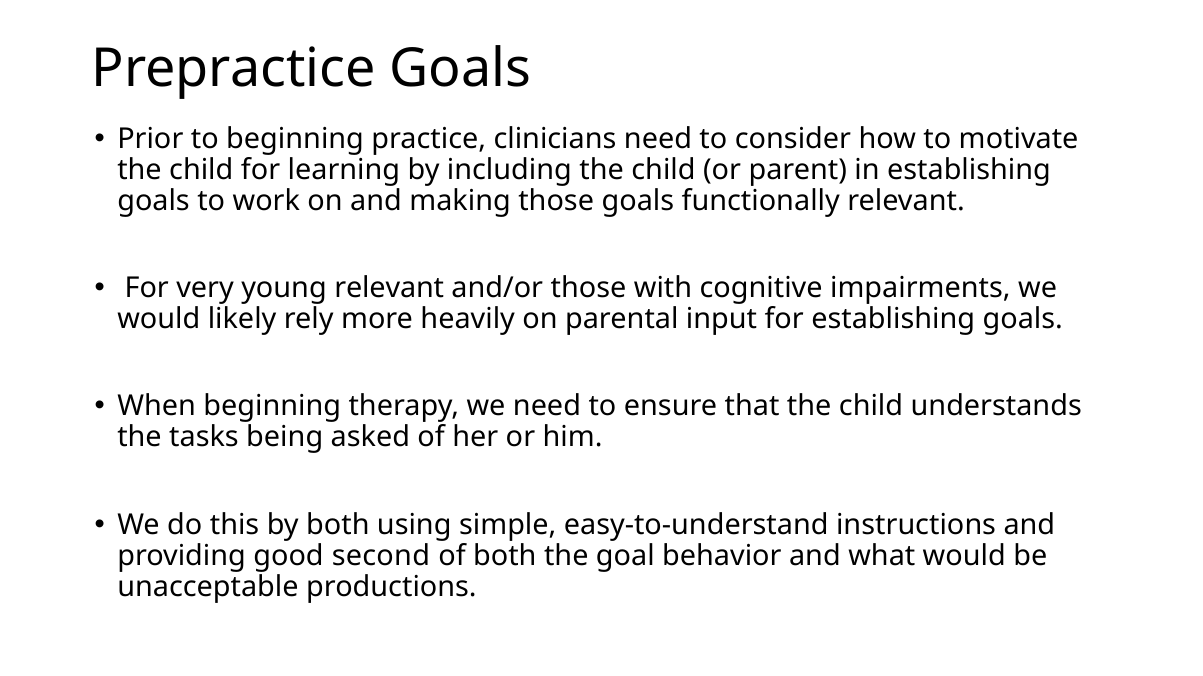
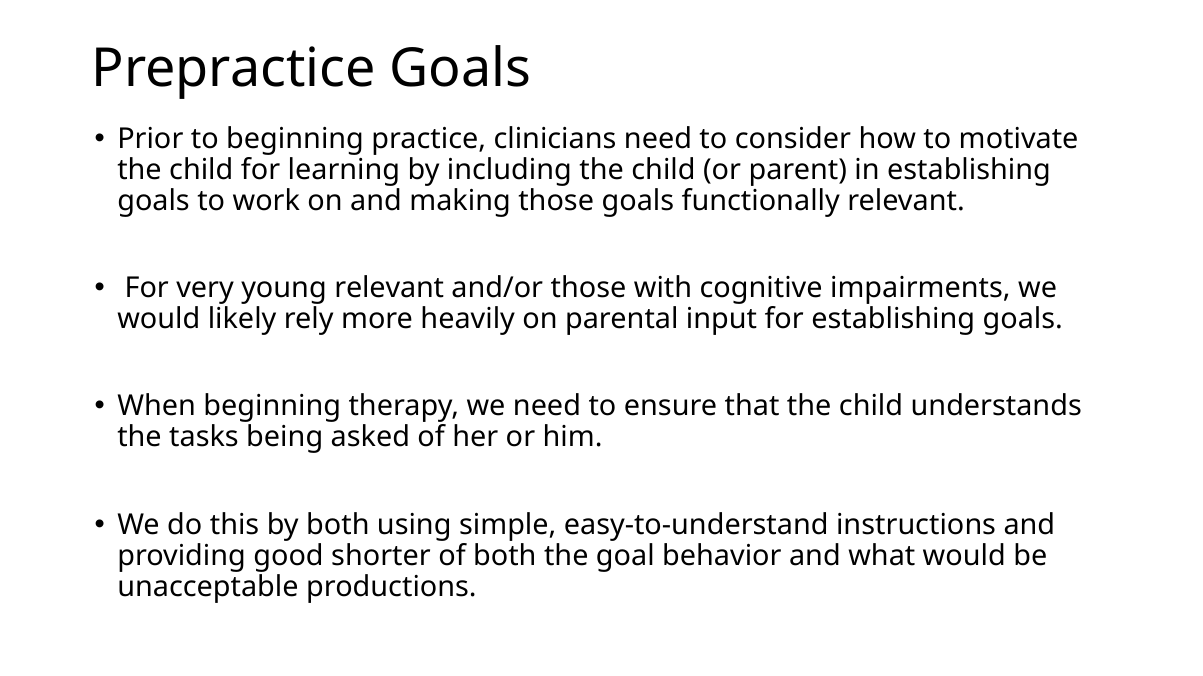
second: second -> shorter (381, 556)
